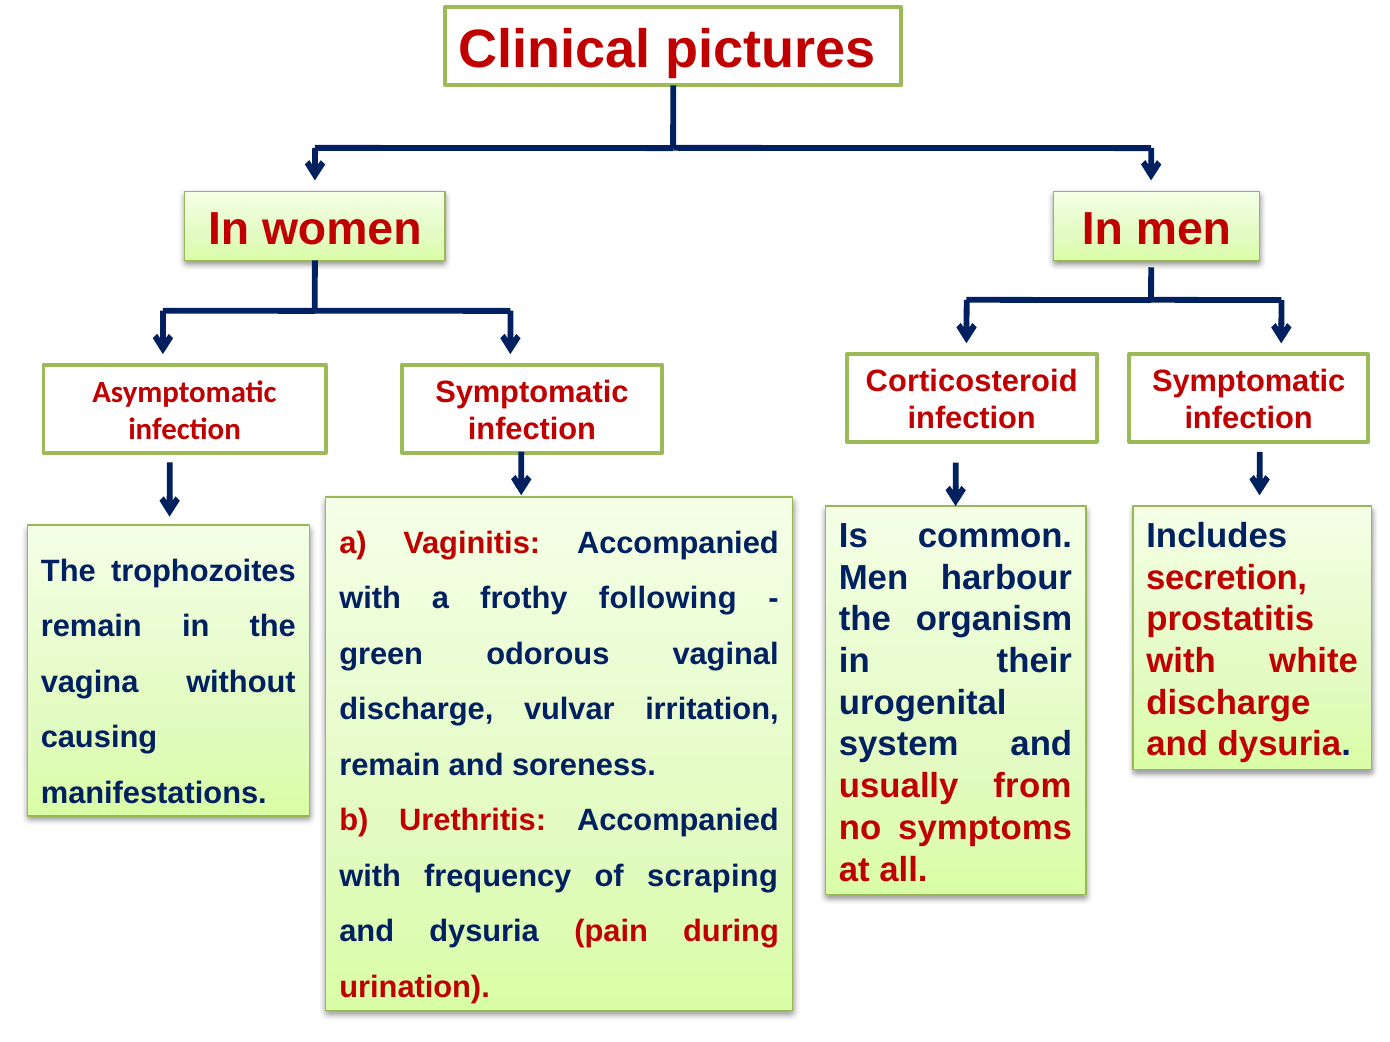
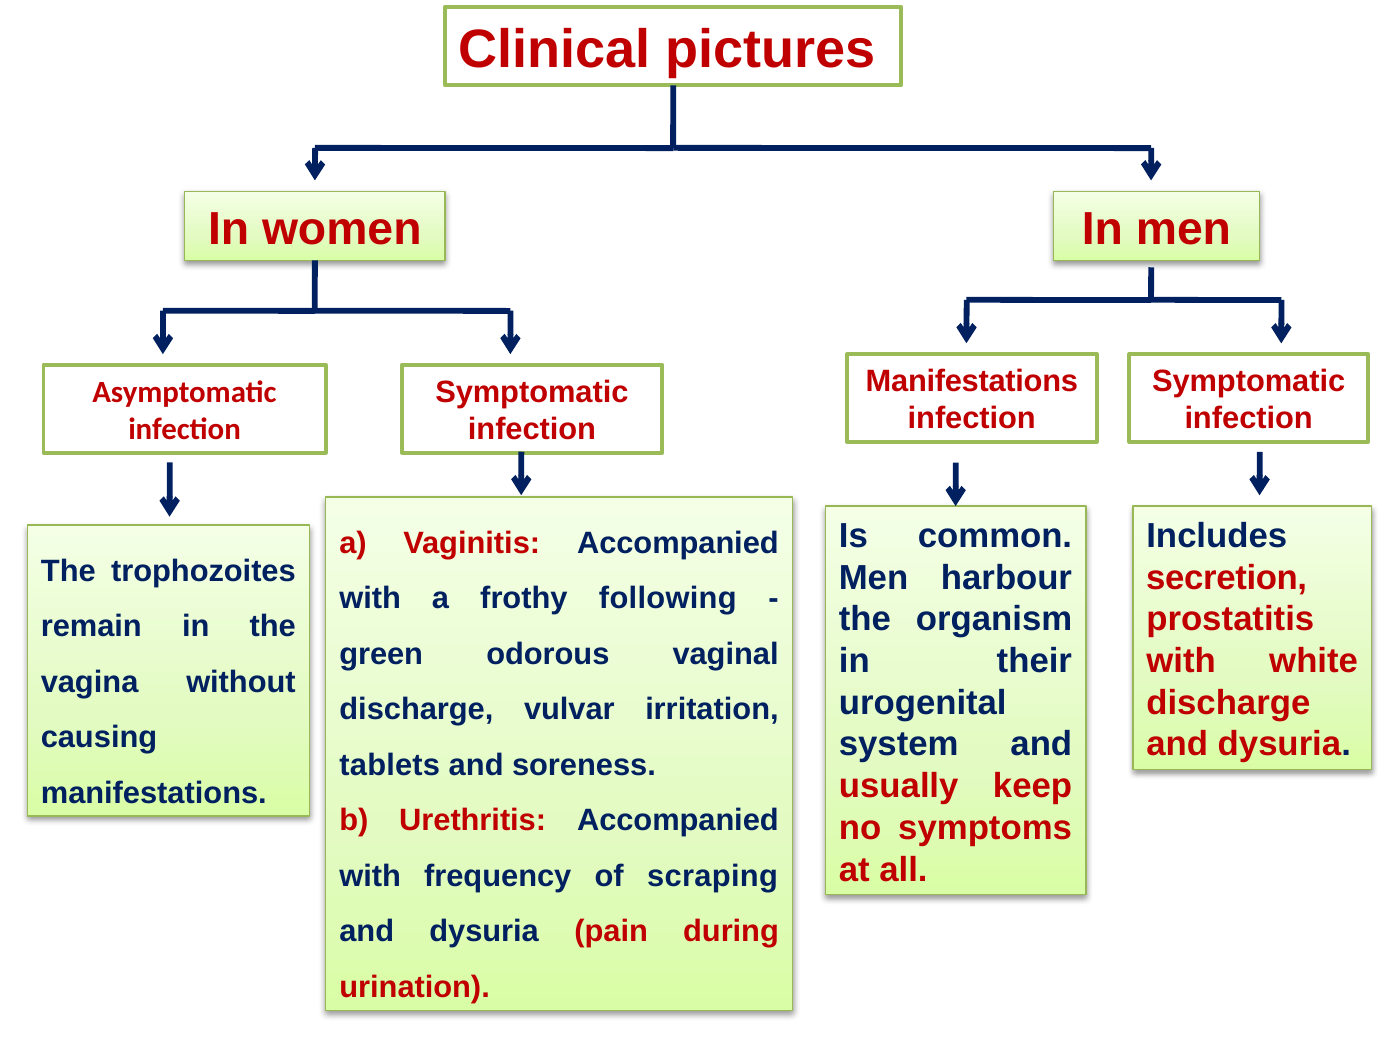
Corticosteroid: Corticosteroid -> Manifestations (972, 382)
remain: remain -> tablets (390, 766)
from: from -> keep (1033, 787)
